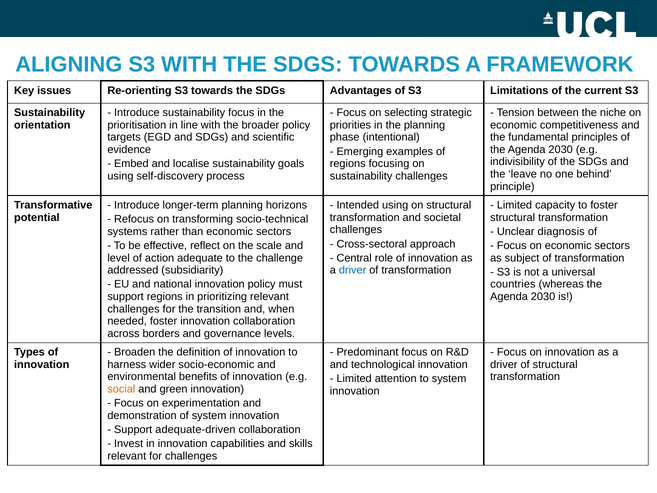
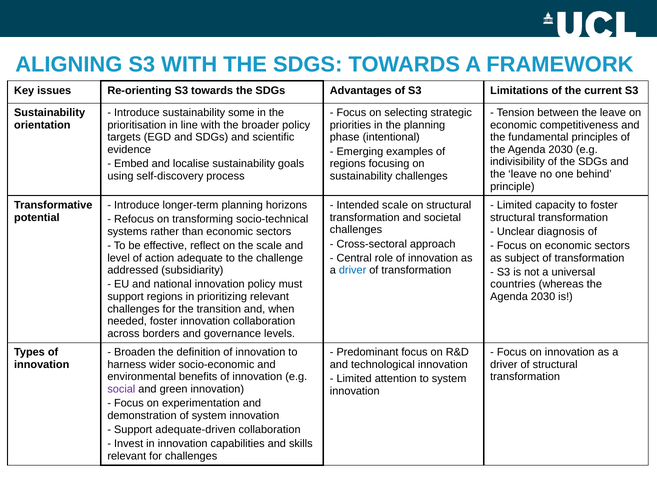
sustainability focus: focus -> some (241, 113)
between the niche: niche -> leave (613, 113)
Intended using: using -> scale (395, 205)
social colour: orange -> purple (121, 389)
